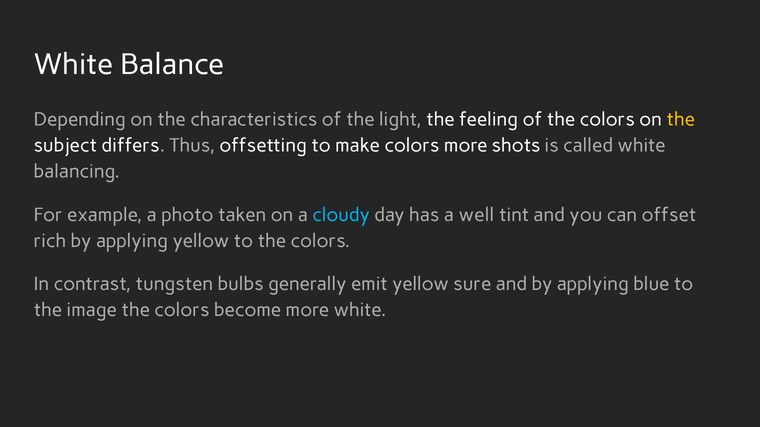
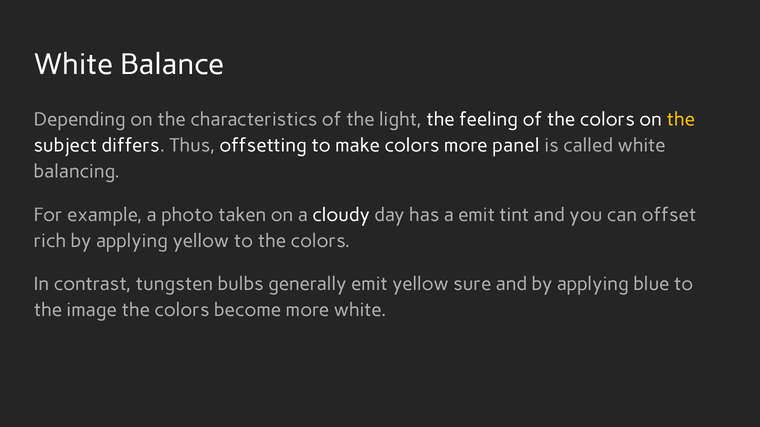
shots: shots -> panel (516, 146)
cloudy colour: light blue -> white (341, 215)
a well: well -> emit (477, 215)
